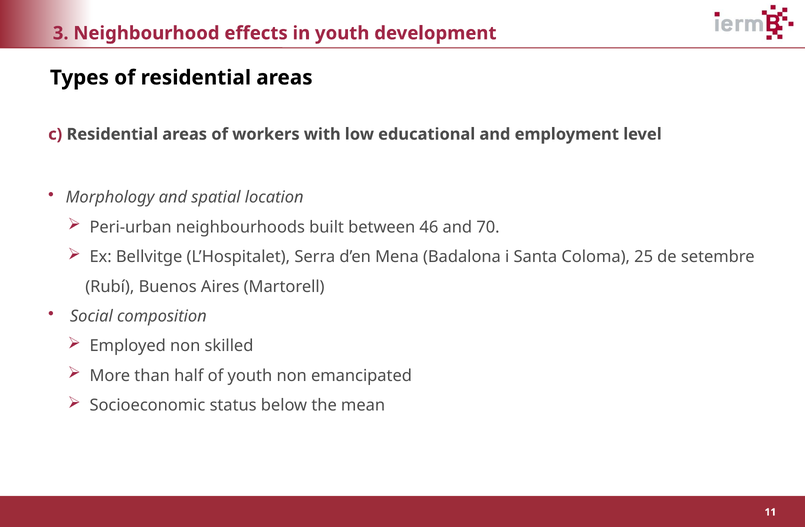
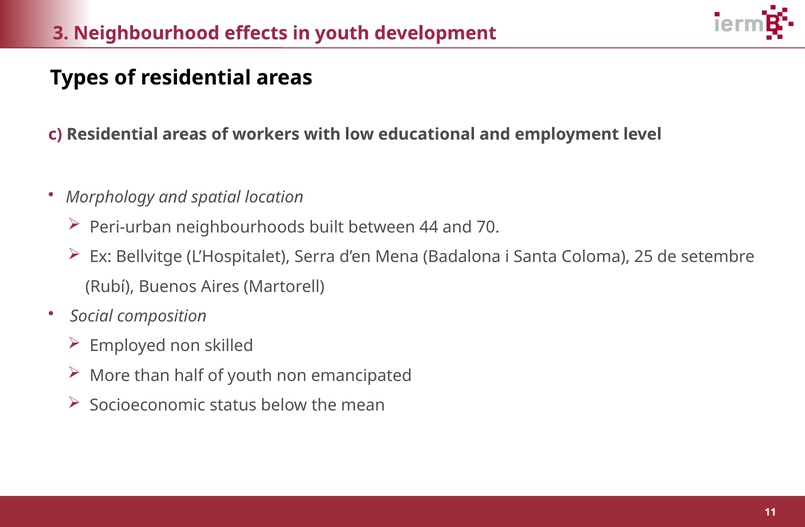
46: 46 -> 44 (429, 227)
